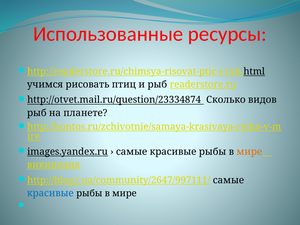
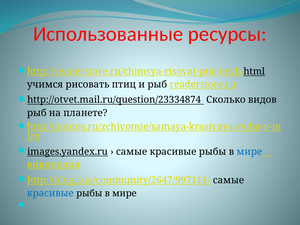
мире colour: orange -> blue (249, 152)
